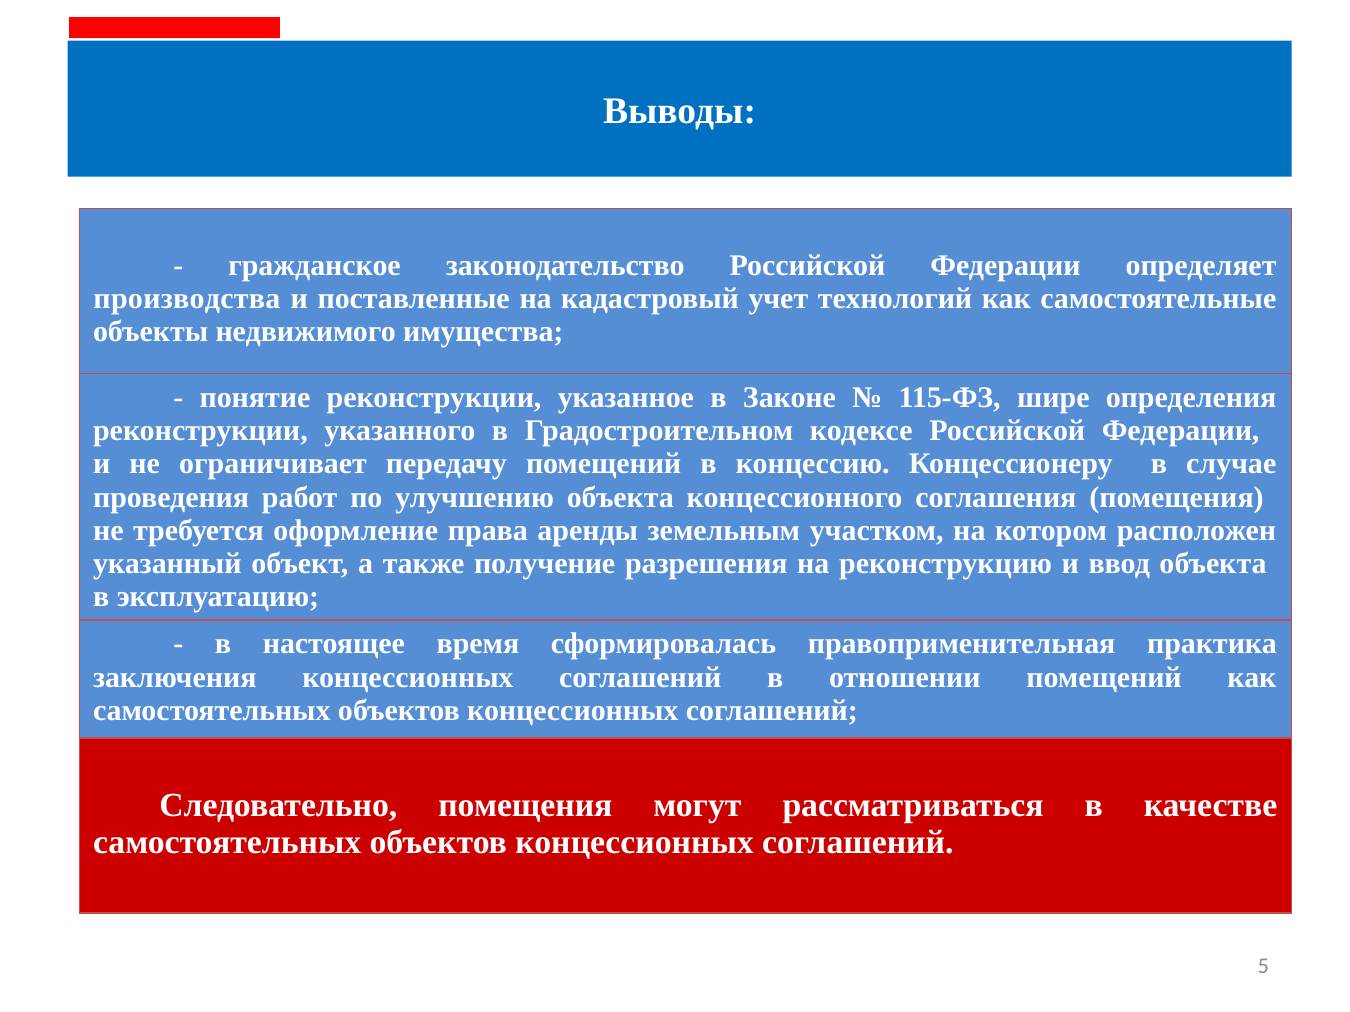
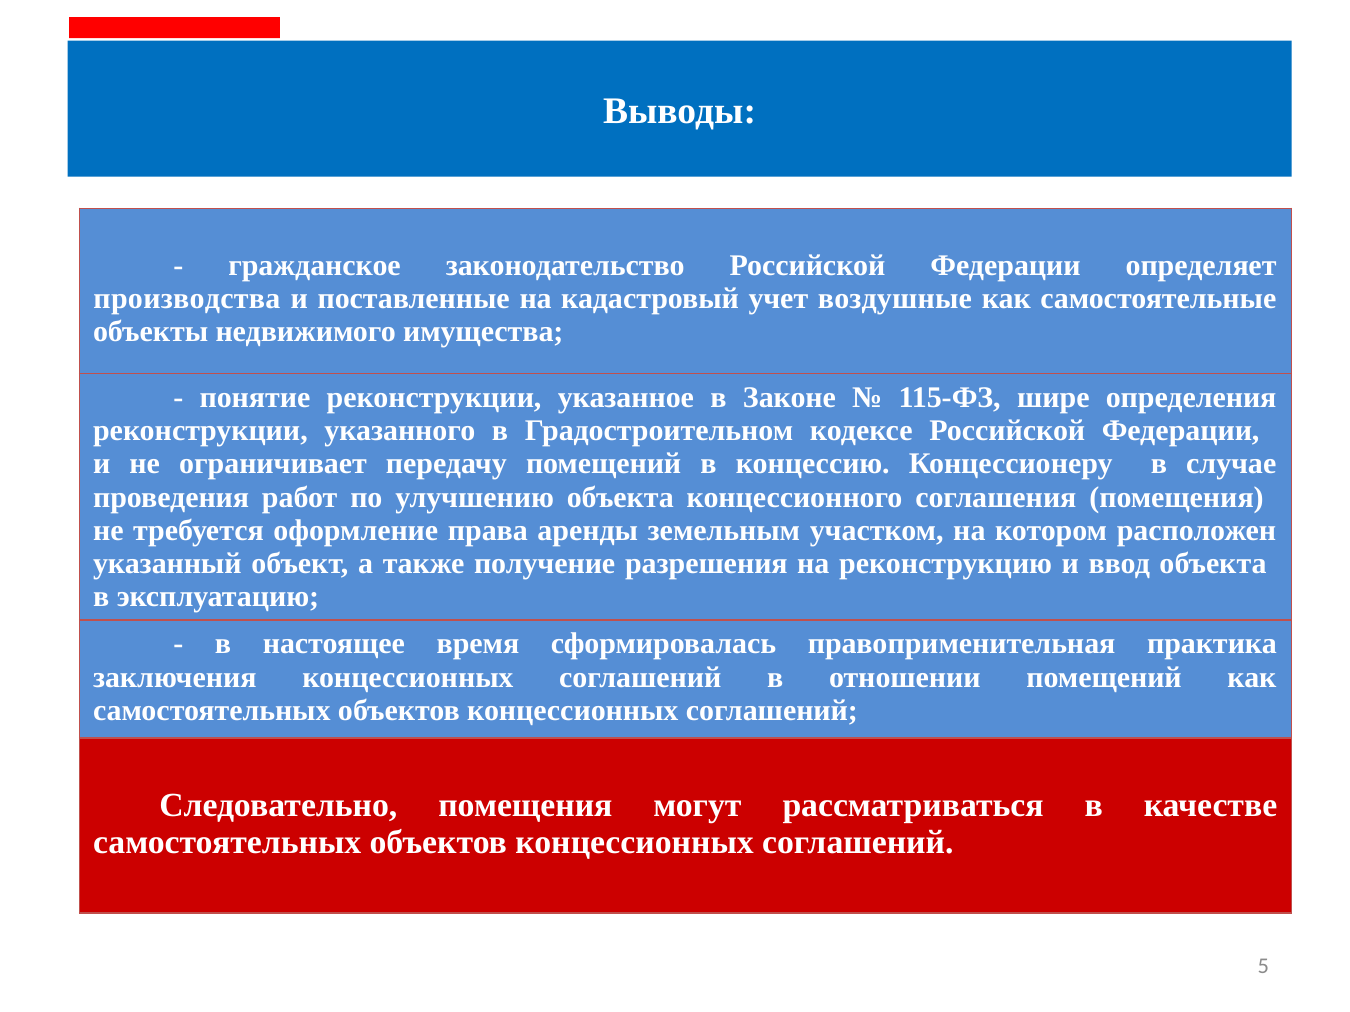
технологий: технологий -> воздушные (895, 299)
